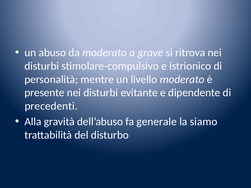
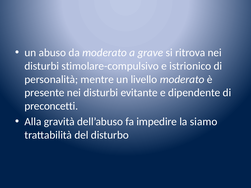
precedenti: precedenti -> preconcetti (51, 106)
generale: generale -> impedire (157, 122)
